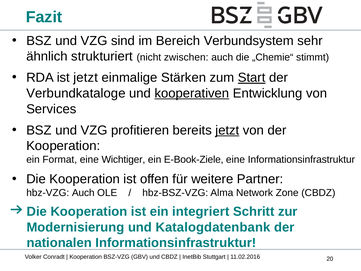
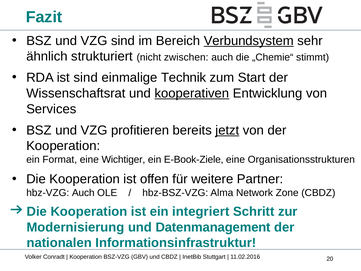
Verbundsystem underline: none -> present (249, 41)
ist jetzt: jetzt -> sind (86, 78)
Stärken: Stärken -> Technik (184, 78)
Start underline: present -> none (252, 78)
Verbundkataloge: Verbundkataloge -> Wissenschaftsrat (76, 93)
eine Informationsinfrastruktur: Informationsinfrastruktur -> Organisationsstrukturen (301, 159)
Katalogdatenbank: Katalogdatenbank -> Datenmanagement (213, 227)
